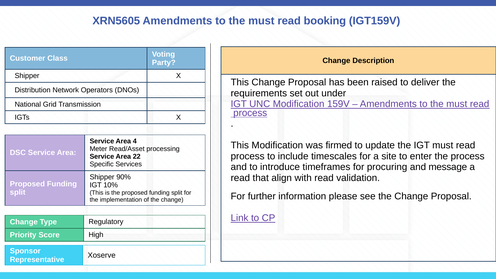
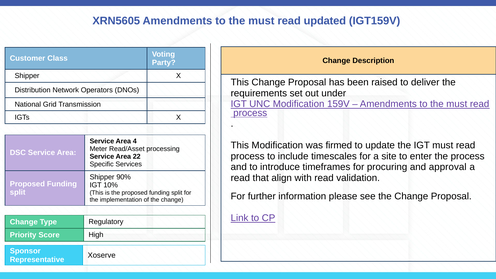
booking: booking -> updated (325, 21)
message: message -> approval (448, 167)
